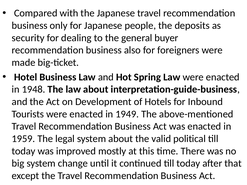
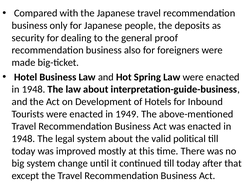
buyer: buyer -> proof (166, 38)
1959: 1959 -> 1948 (23, 139)
